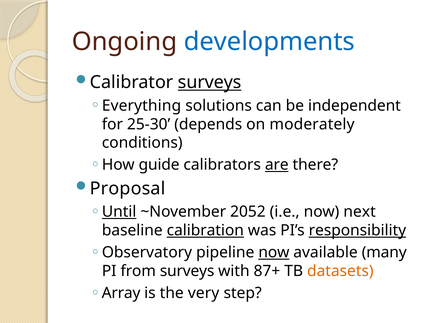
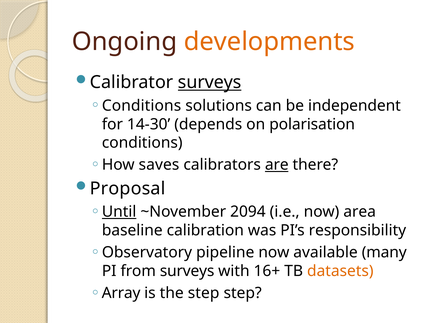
developments colour: blue -> orange (269, 42)
Everything: Everything -> Conditions (142, 105)
25-30: 25-30 -> 14-30 (149, 124)
moderately: moderately -> polarisation (312, 124)
guide: guide -> saves (159, 165)
2052: 2052 -> 2094 (248, 212)
next: next -> area (360, 212)
calibration underline: present -> none (205, 230)
responsibility underline: present -> none (357, 230)
now underline: present -> none (274, 252)
87+: 87+ -> 16+ (267, 271)
the very: very -> step (204, 293)
